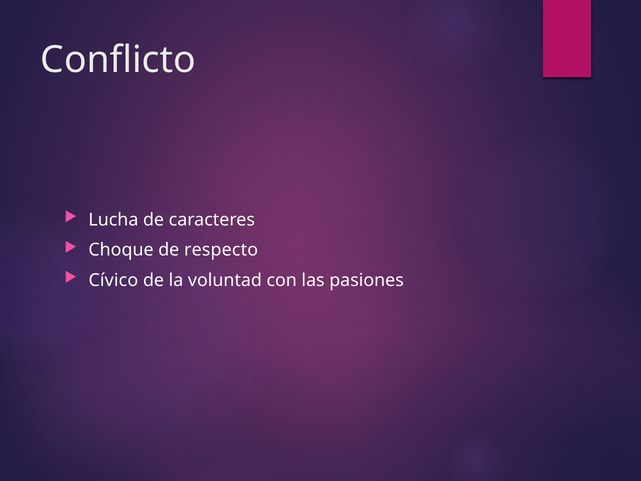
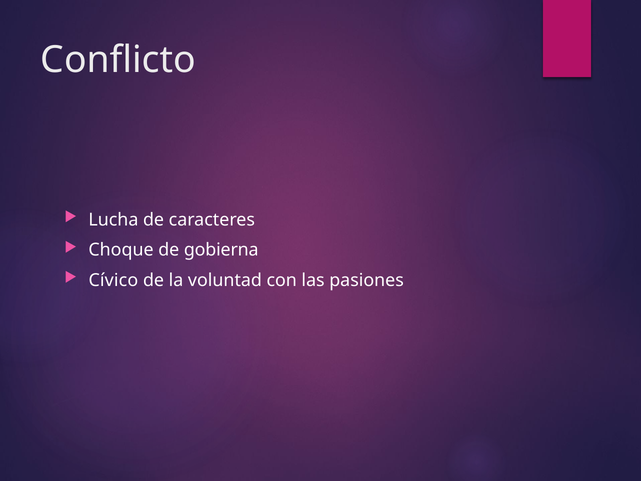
respecto: respecto -> gobierna (221, 250)
